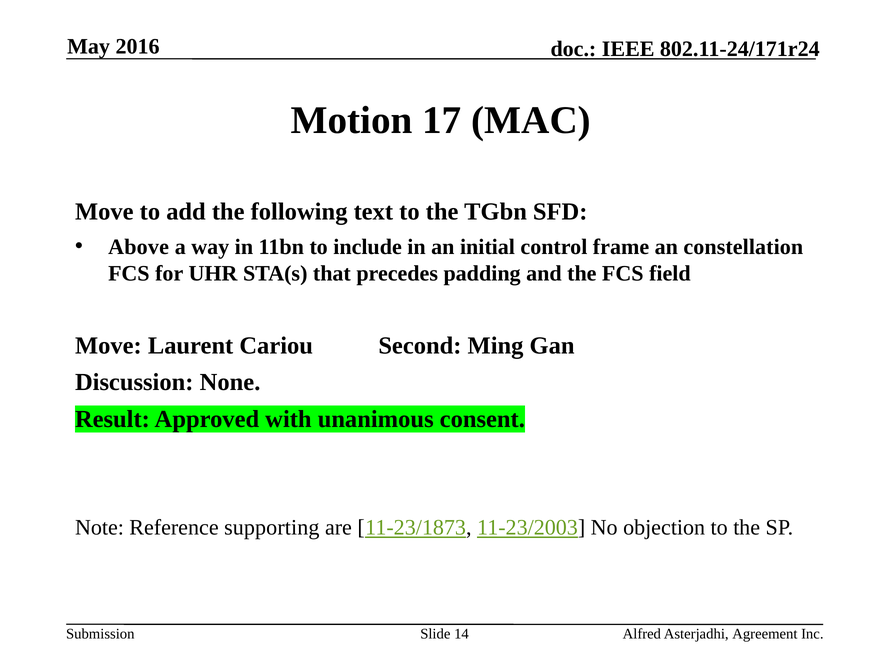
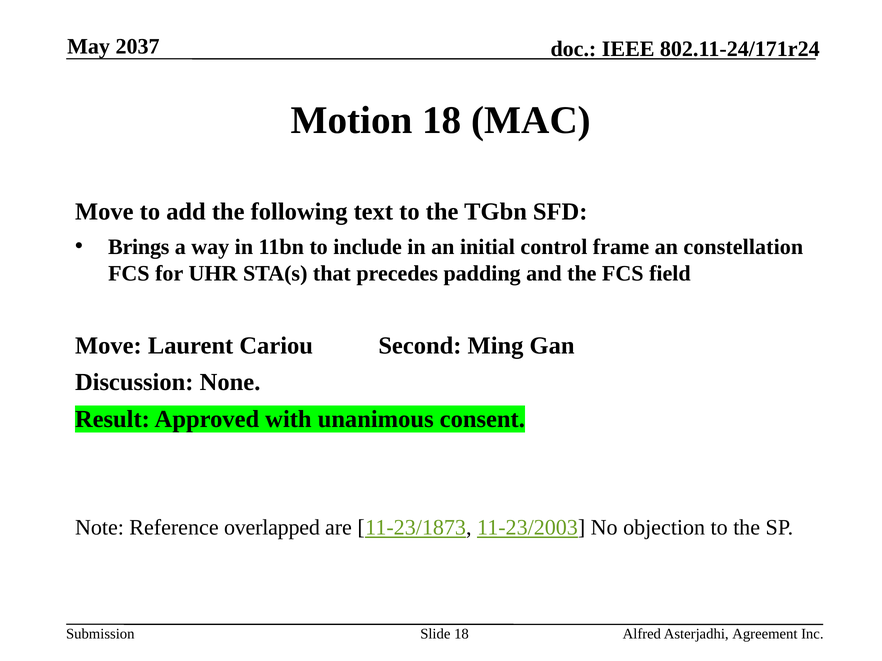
2016: 2016 -> 2037 (138, 47)
Motion 17: 17 -> 18 (442, 120)
Above: Above -> Brings (139, 247)
supporting: supporting -> overlapped (272, 528)
Slide 14: 14 -> 18 (461, 634)
